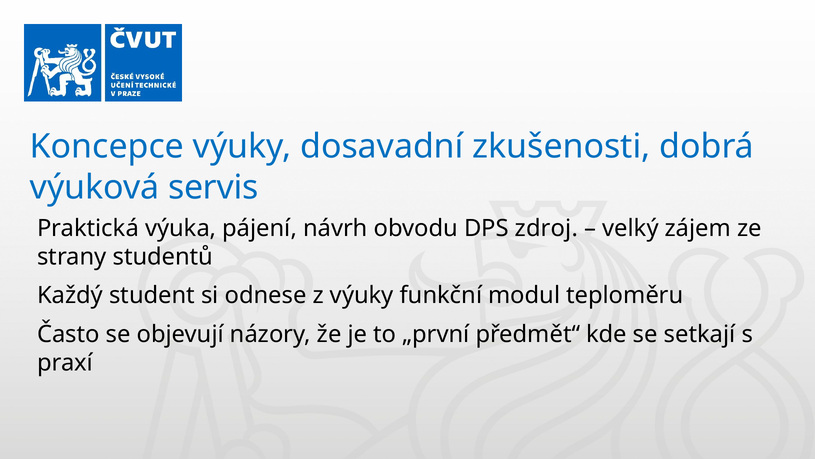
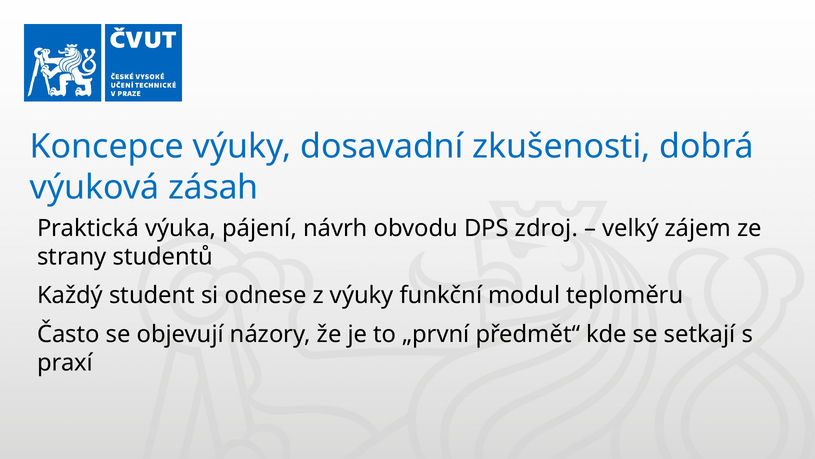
servis: servis -> zásah (213, 187)
